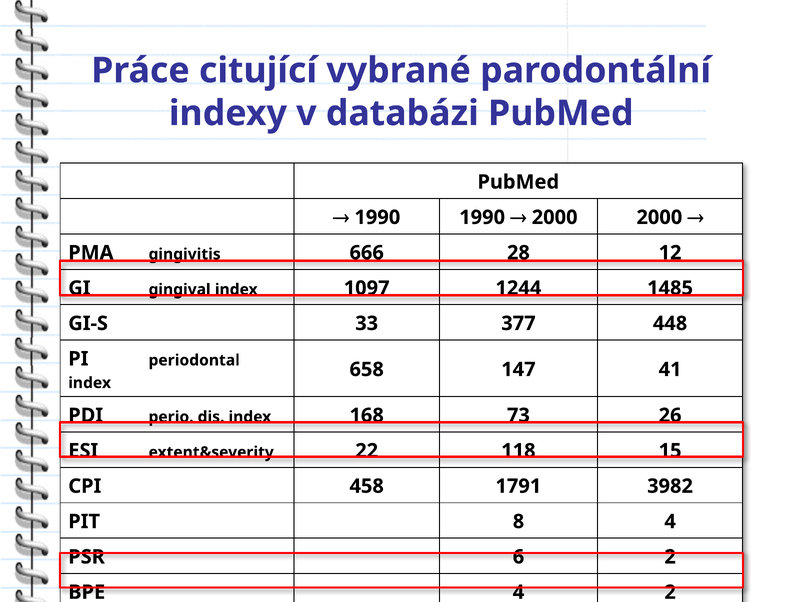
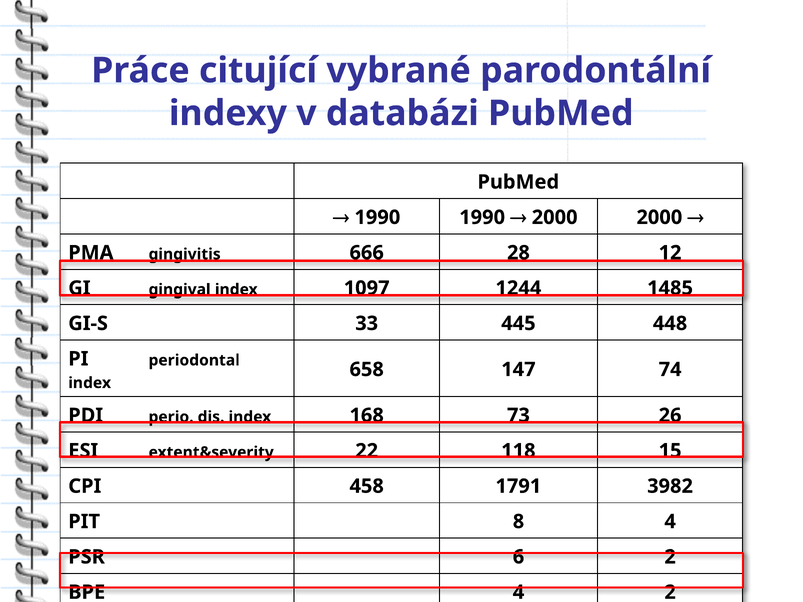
377: 377 -> 445 (518, 324)
41: 41 -> 74 (670, 370)
